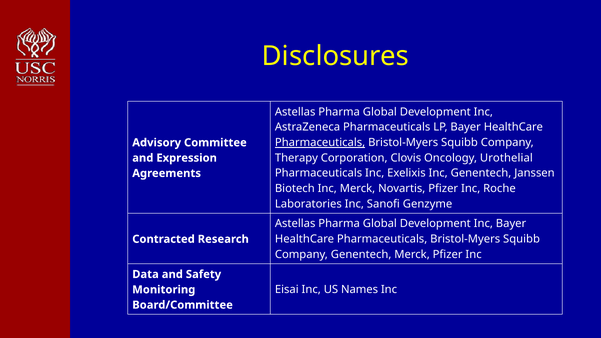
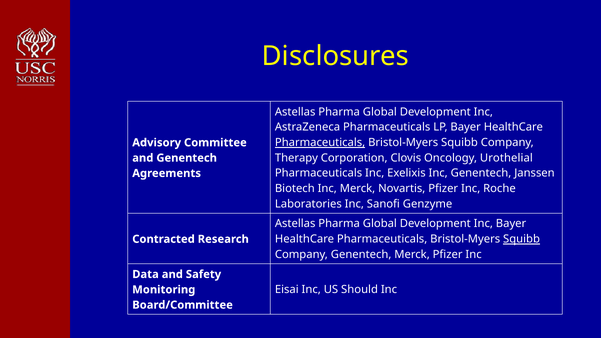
and Expression: Expression -> Genentech (187, 158)
Squibb underline: none -> present (522, 239)
Names: Names -> Should (360, 290)
